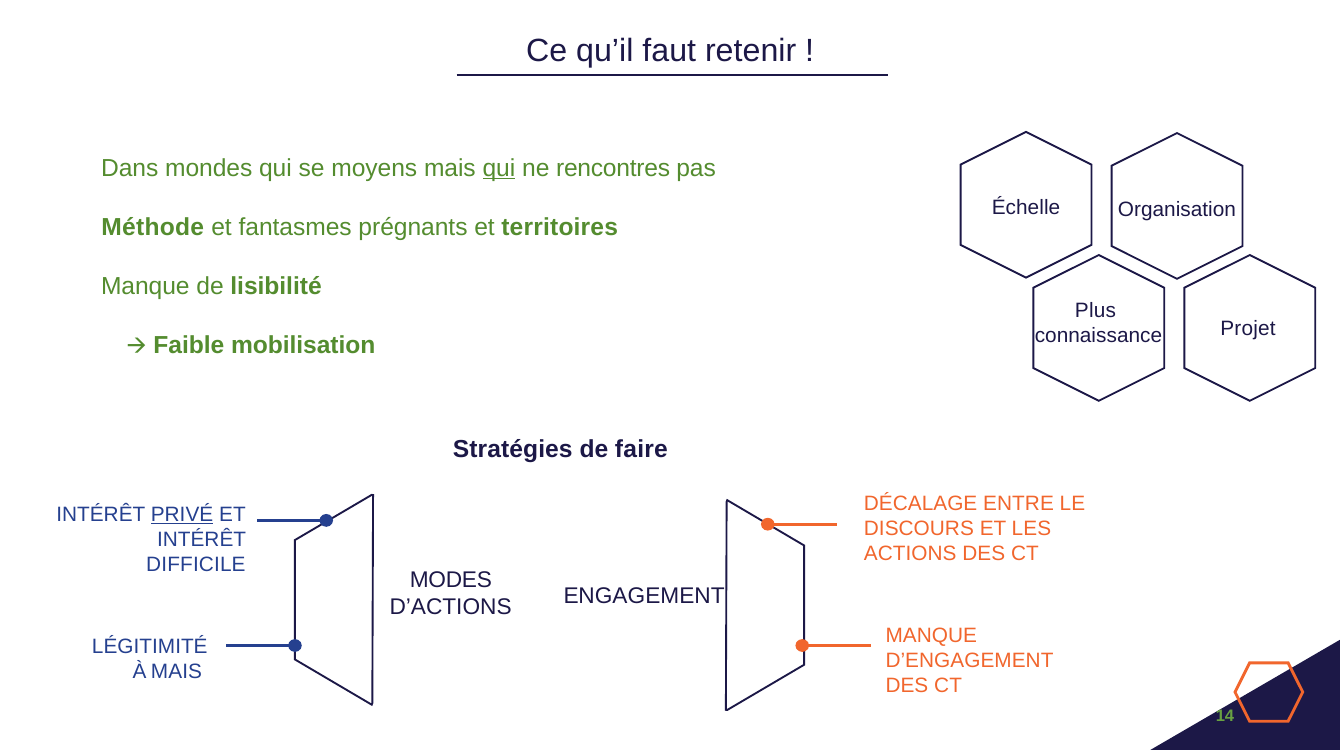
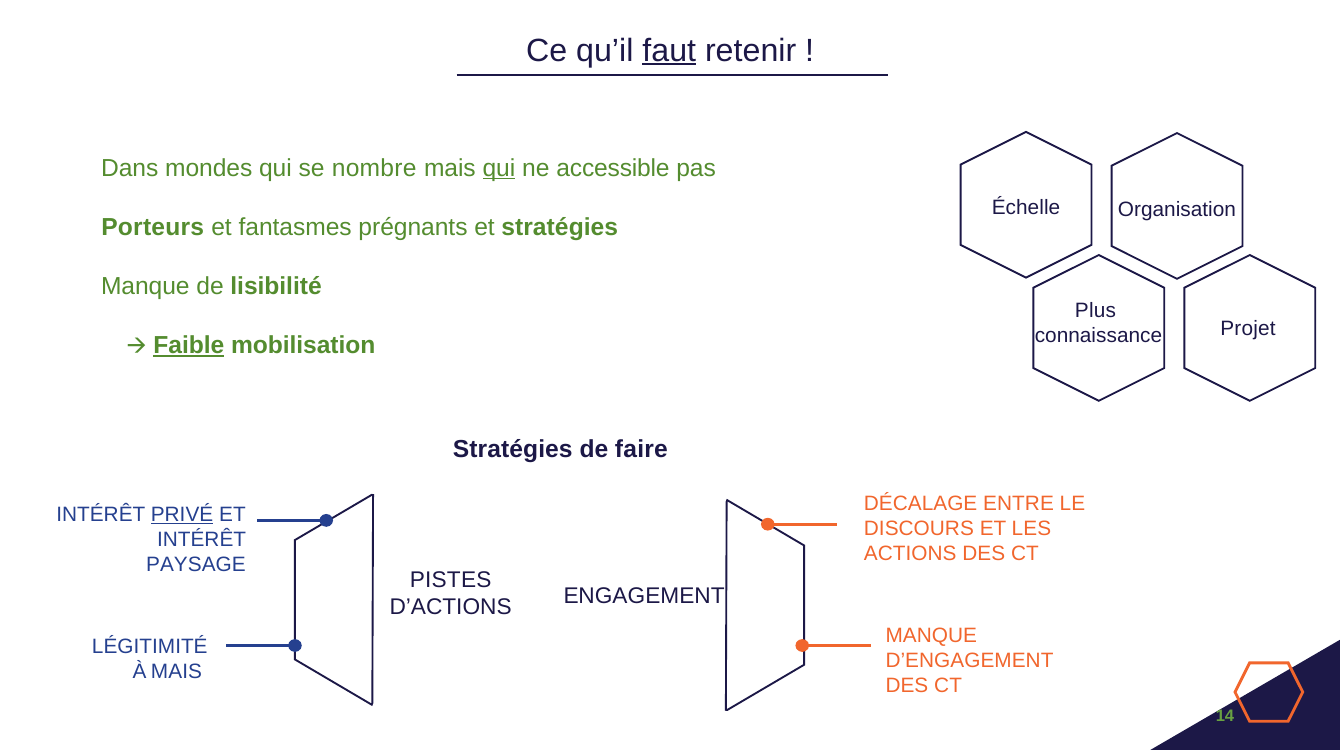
faut underline: none -> present (669, 50)
moyens: moyens -> nombre (374, 168)
rencontres: rencontres -> accessible (613, 168)
Méthode: Méthode -> Porteurs (153, 227)
et territoires: territoires -> stratégies (560, 227)
Faible underline: none -> present (189, 345)
DIFFICILE: DIFFICILE -> PAYSAGE (196, 565)
MODES: MODES -> PISTES (451, 580)
